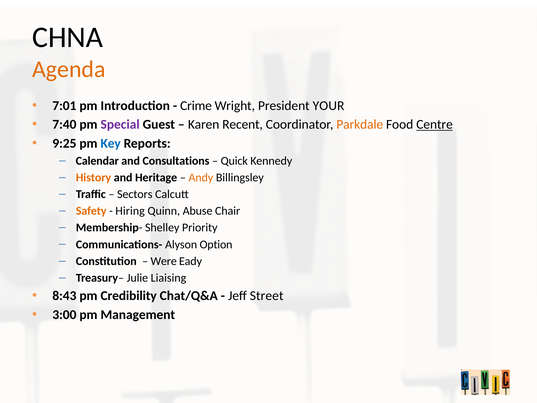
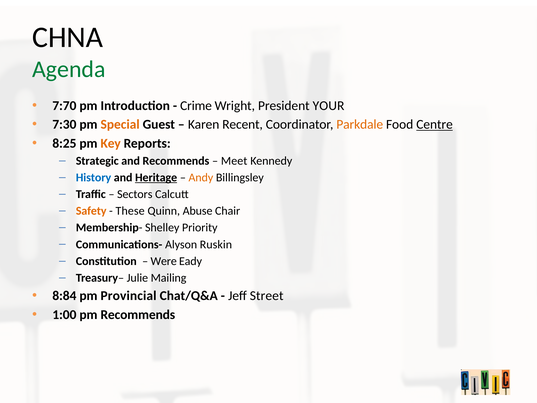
Agenda colour: orange -> green (69, 69)
7:01: 7:01 -> 7:70 (64, 106)
7:40: 7:40 -> 7:30 (64, 124)
Special colour: purple -> orange (120, 124)
9:25: 9:25 -> 8:25 (64, 143)
Key colour: blue -> orange (111, 143)
Calendar: Calendar -> Strategic (97, 161)
and Consultations: Consultations -> Recommends (176, 161)
Quick: Quick -> Meet (234, 161)
History colour: orange -> blue (94, 177)
Heritage underline: none -> present (156, 177)
Hiring: Hiring -> These (130, 211)
Option: Option -> Ruskin (216, 244)
Liaising: Liaising -> Mailing (169, 278)
8:43: 8:43 -> 8:84 (64, 296)
Credibility: Credibility -> Provincial (129, 296)
3:00: 3:00 -> 1:00 (64, 314)
pm Management: Management -> Recommends (138, 314)
